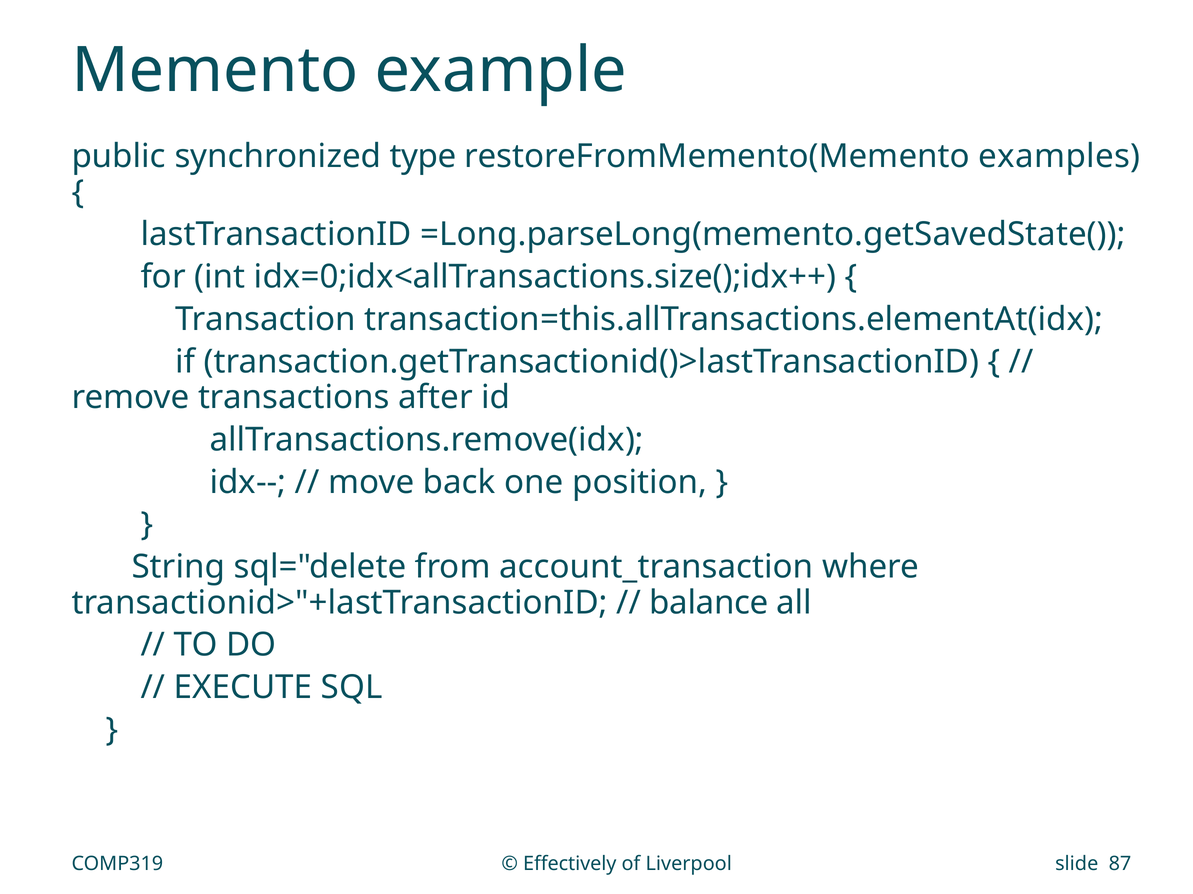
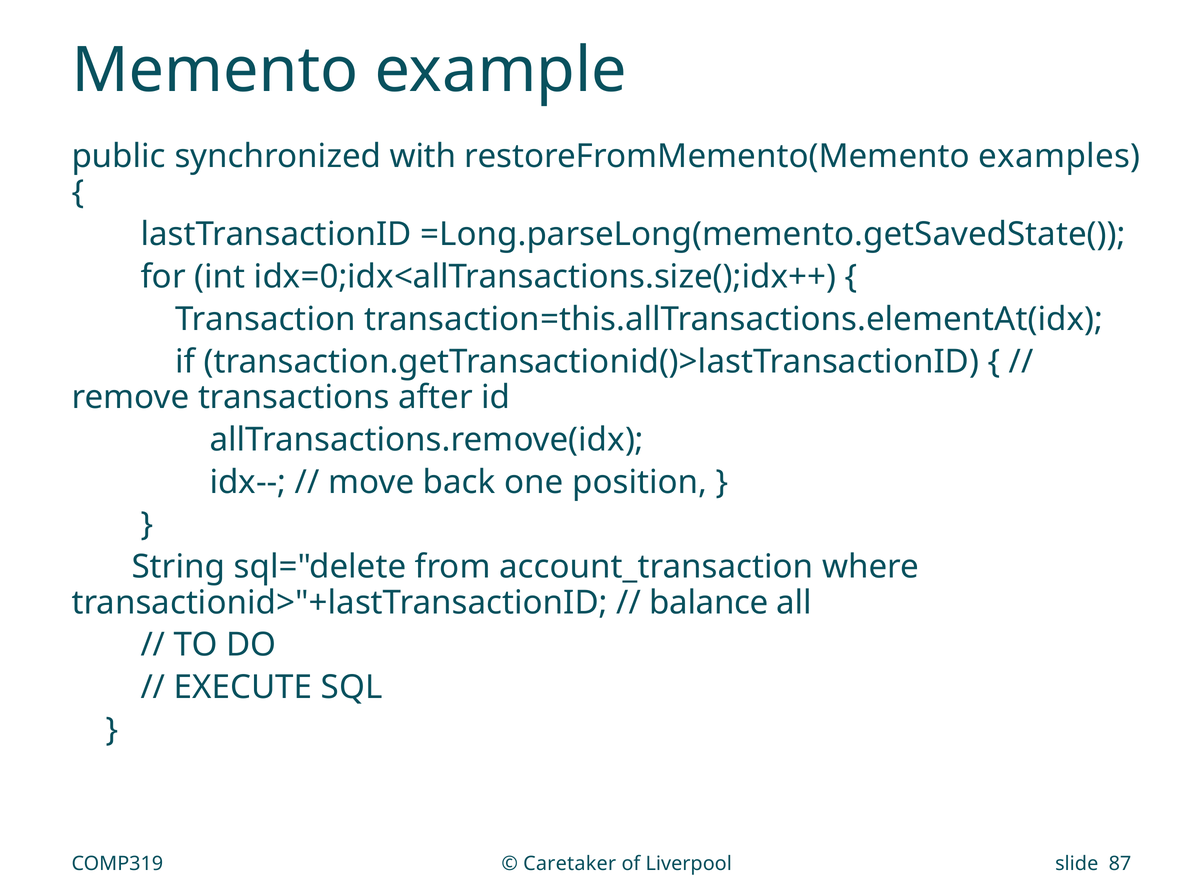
type: type -> with (423, 156)
Effectively: Effectively -> Caretaker (570, 864)
